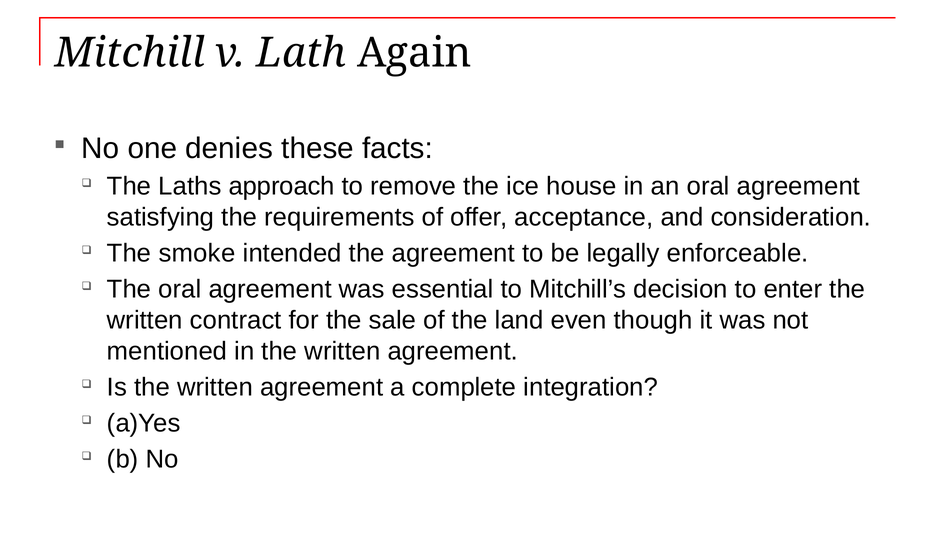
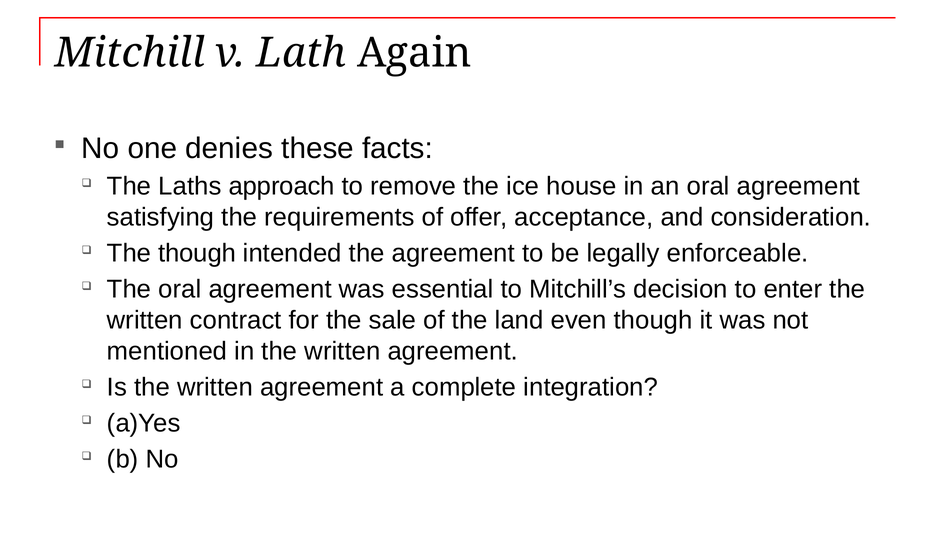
The smoke: smoke -> though (197, 253)
